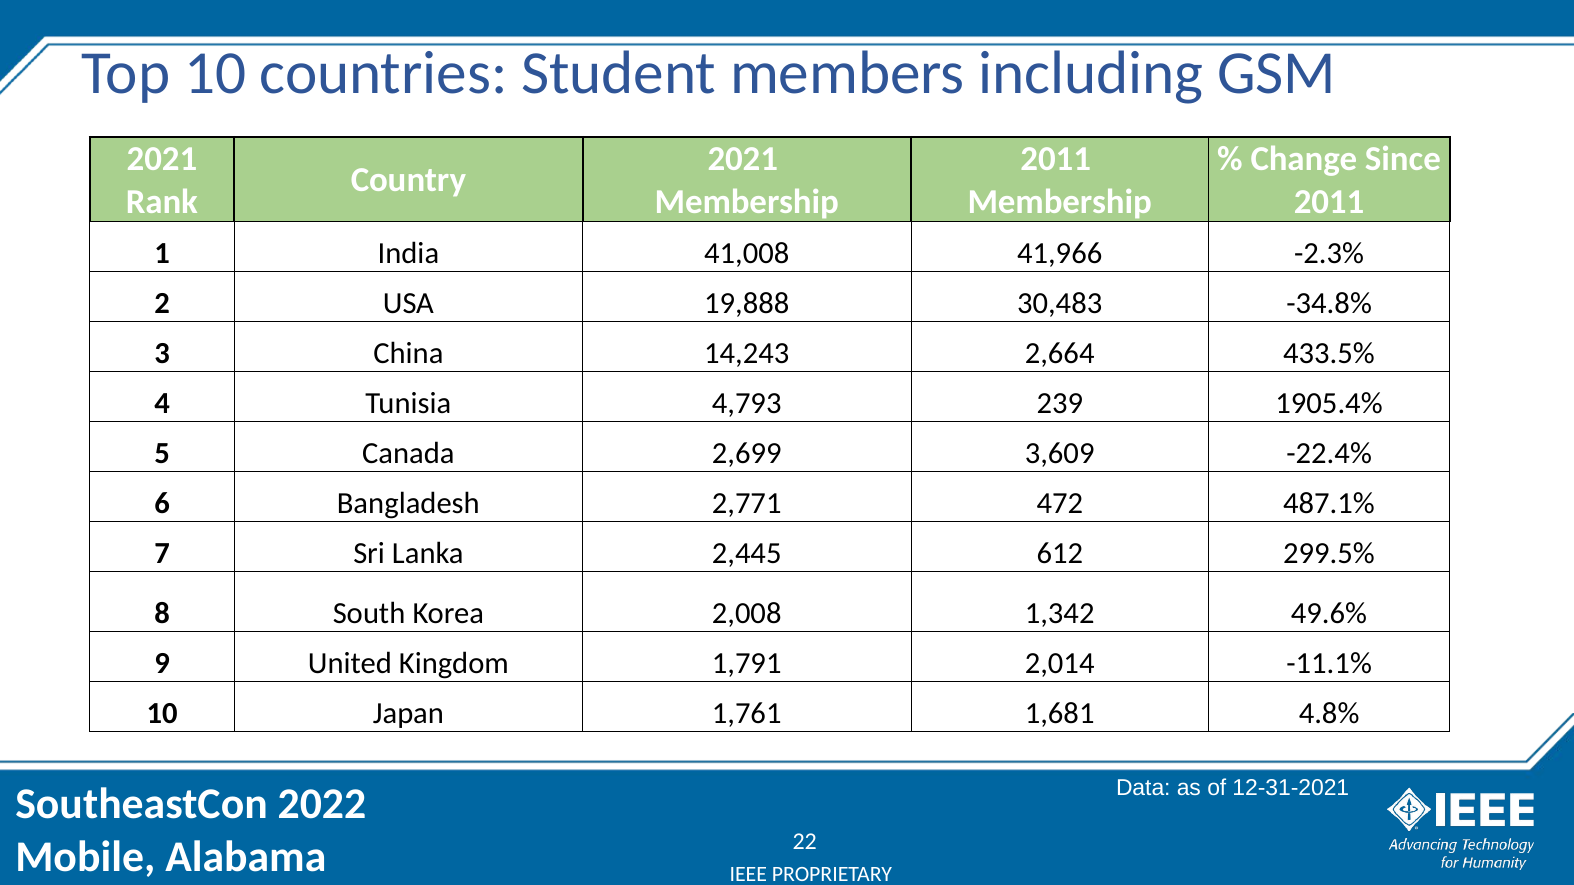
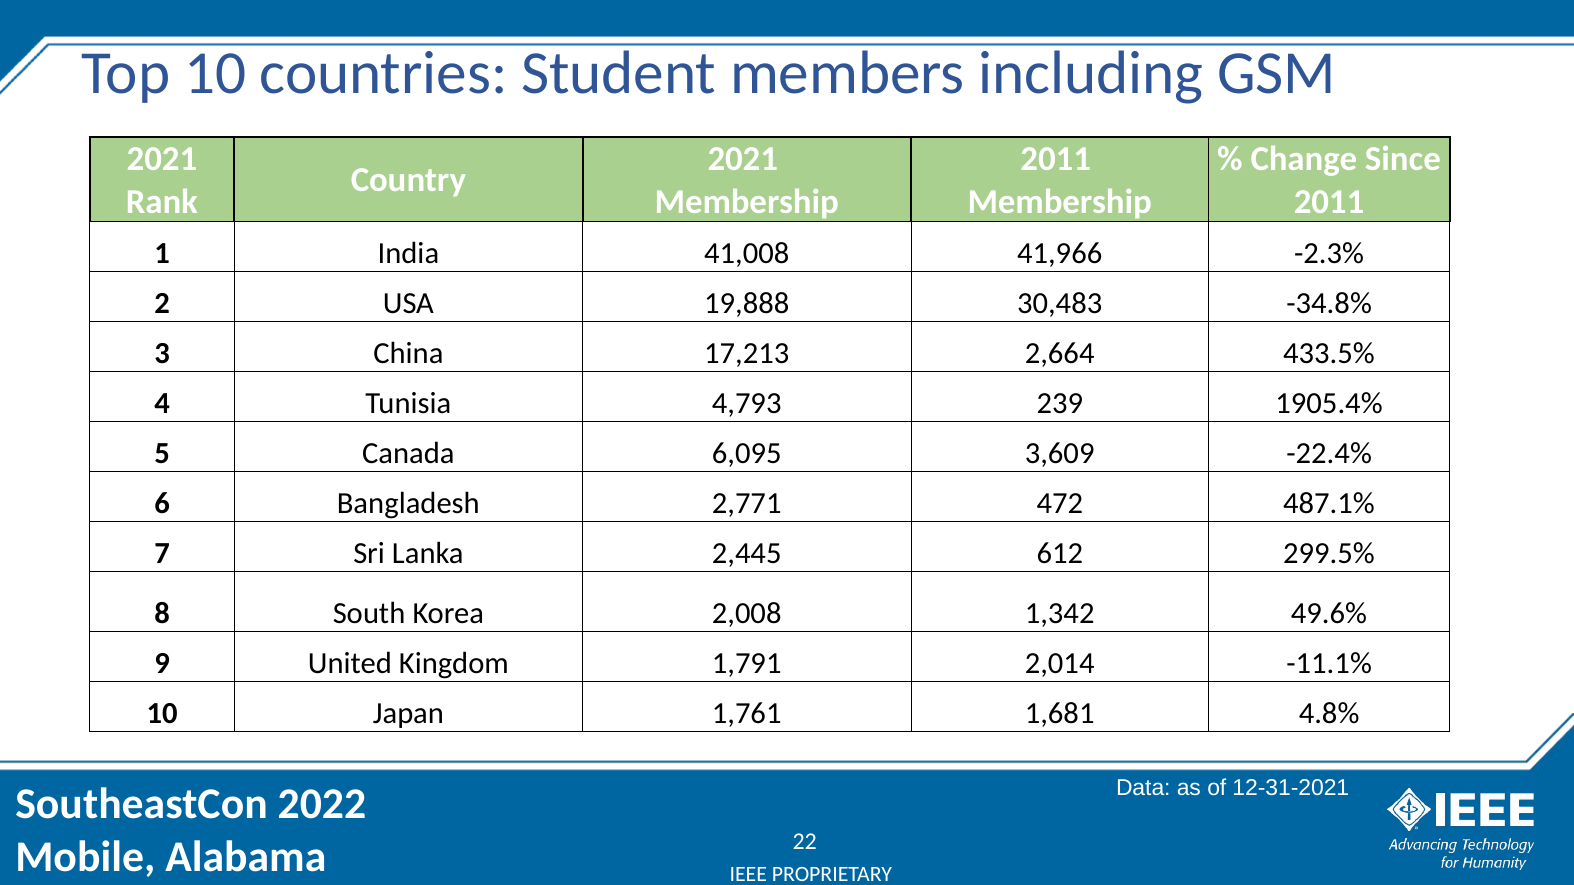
14,243: 14,243 -> 17,213 (747, 354)
2,699: 2,699 -> 6,095 (747, 454)
